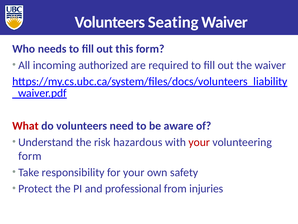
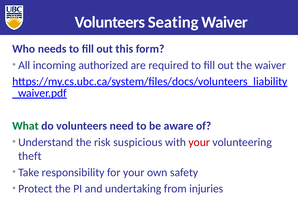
What colour: red -> green (25, 126)
hazardous: hazardous -> suspicious (138, 142)
form: form -> theft (30, 156)
professional: professional -> undertaking (133, 188)
